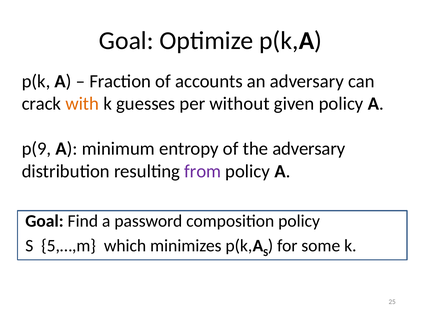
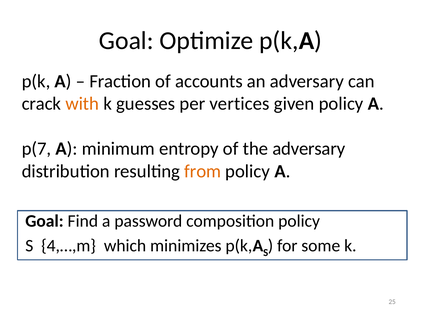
without: without -> vertices (239, 104)
p(9: p(9 -> p(7 (36, 149)
from colour: purple -> orange (203, 171)
5,…,m: 5,…,m -> 4,…,m (69, 246)
